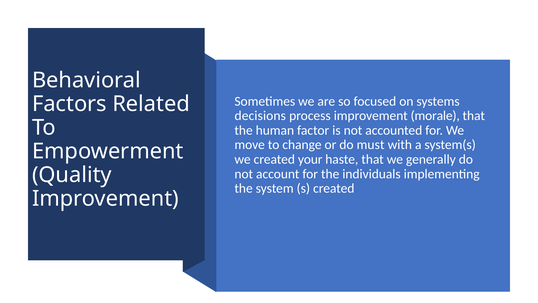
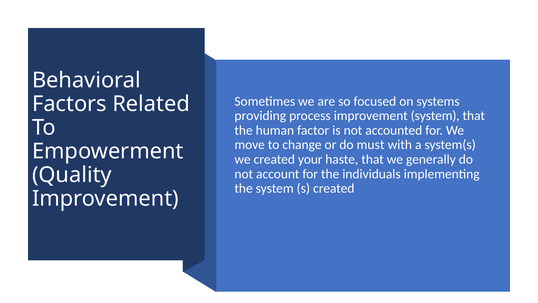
decisions: decisions -> providing (260, 116)
improvement morale: morale -> system (435, 116)
